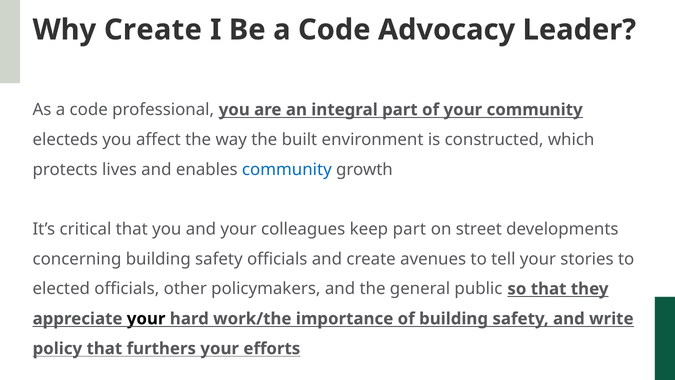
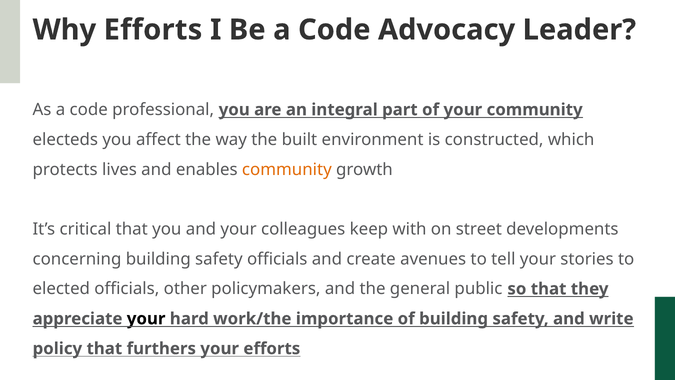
Why Create: Create -> Efforts (153, 30)
community colour: blue -> orange (287, 169)
keep part: part -> with (409, 229)
